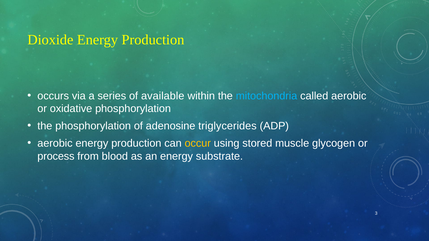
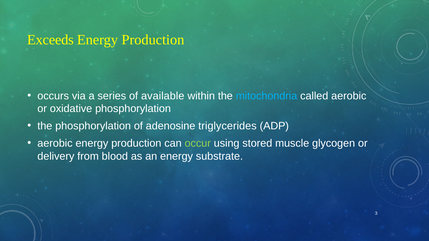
Dioxide: Dioxide -> Exceeds (50, 40)
occur colour: yellow -> light green (198, 144)
process: process -> delivery (56, 156)
